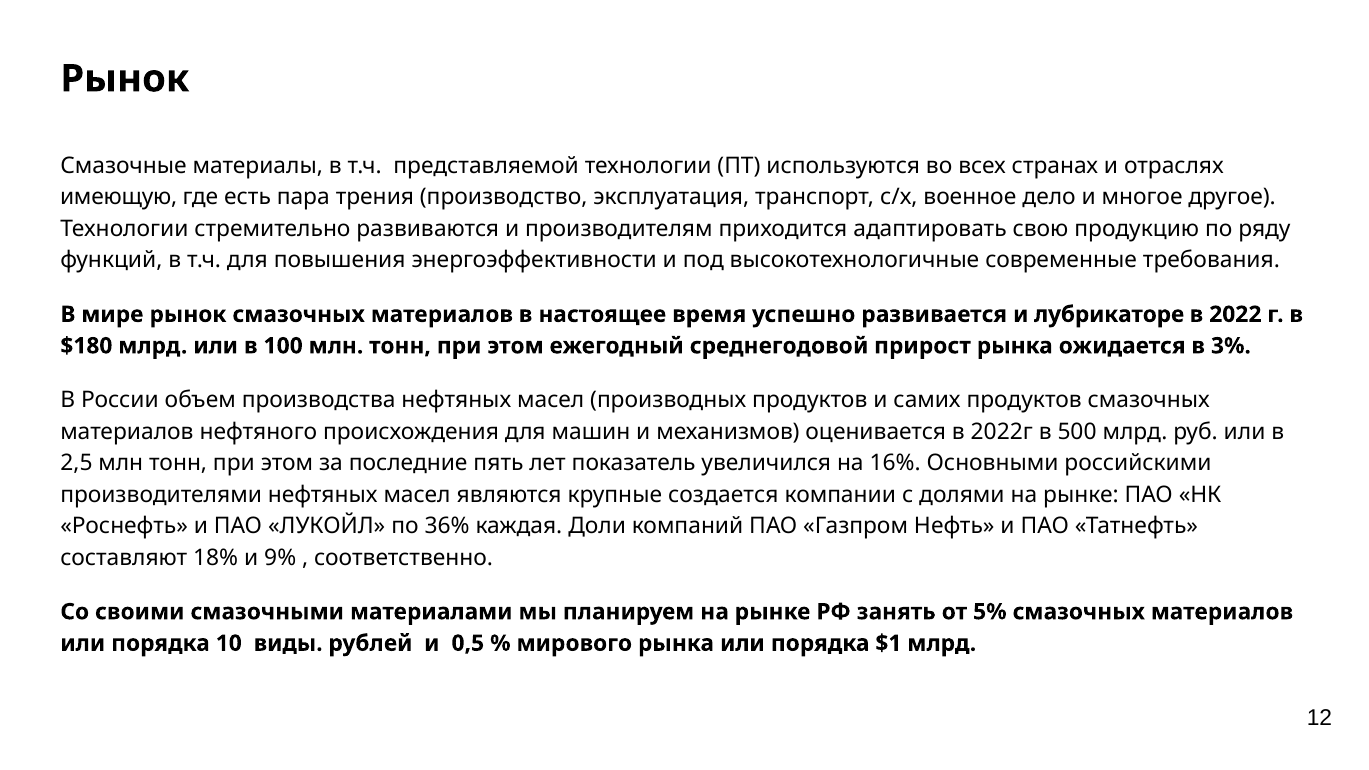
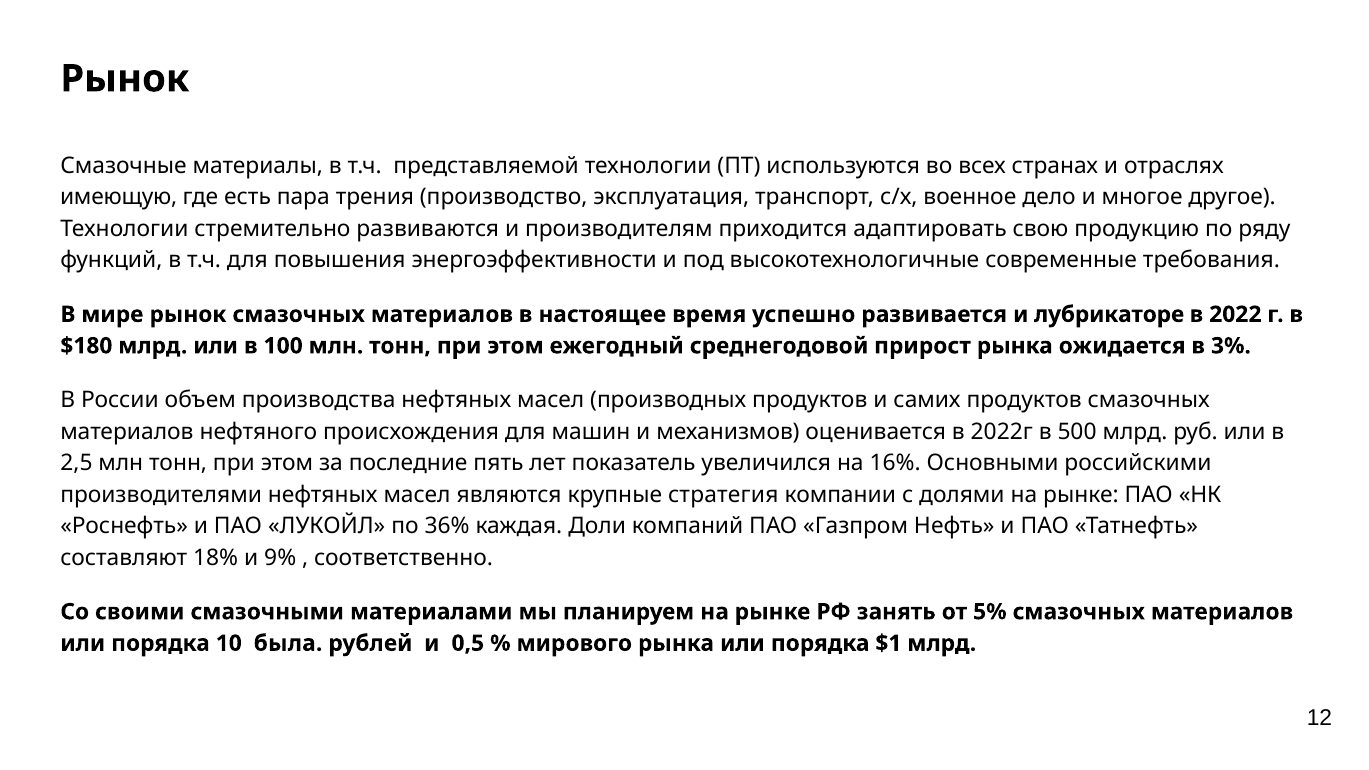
создается: создается -> стратегия (723, 495)
виды: виды -> была (288, 643)
